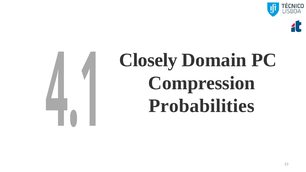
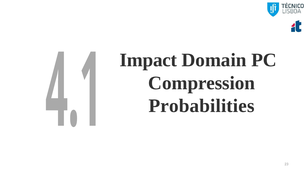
Closely: Closely -> Impact (148, 60)
